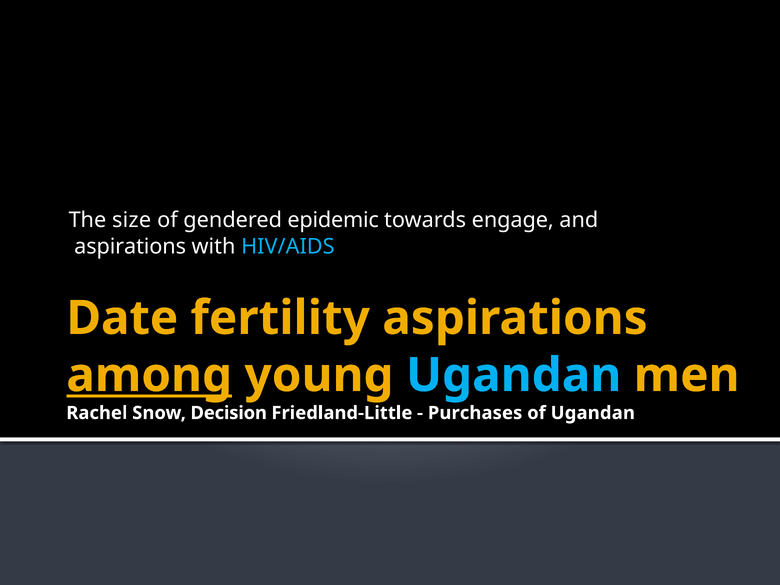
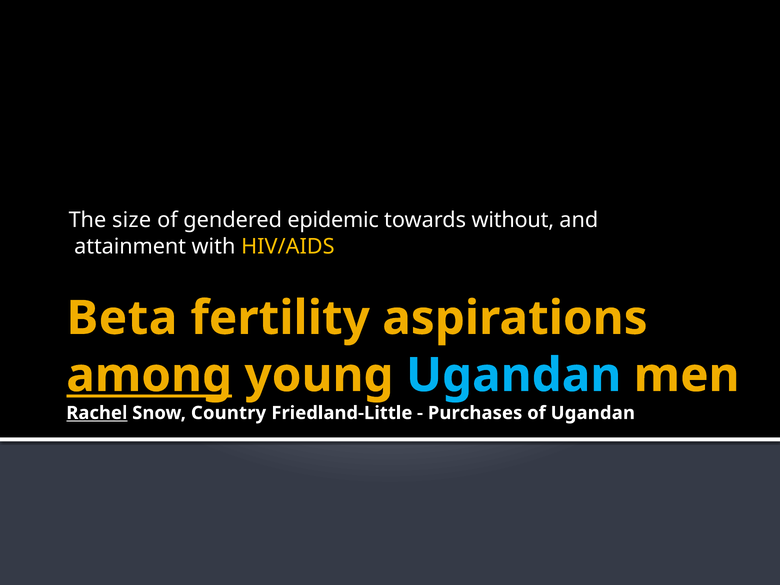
engage: engage -> without (513, 220)
aspirations: aspirations -> attainment (130, 246)
HIV/AIDS colour: light blue -> yellow (288, 246)
Date: Date -> Beta (122, 318)
Rachel underline: none -> present (97, 413)
Decision: Decision -> Country (229, 413)
